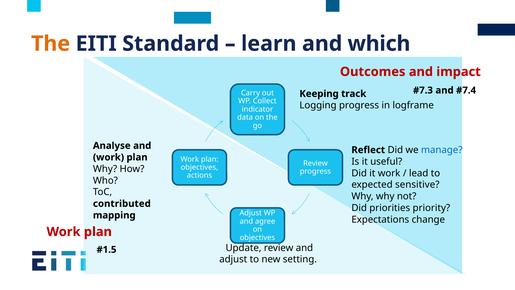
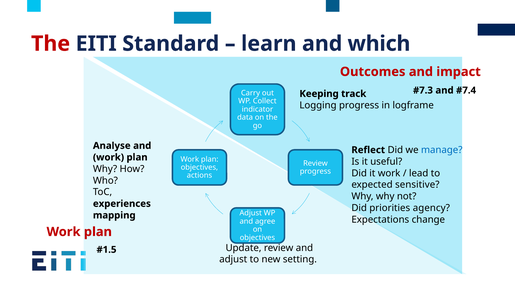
The colour: orange -> red (51, 44)
contributed: contributed -> experiences (122, 203)
priority: priority -> agency (431, 208)
